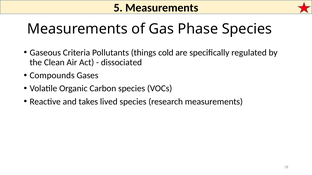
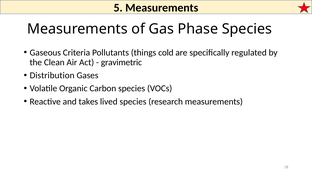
dissociated: dissociated -> gravimetric (121, 63)
Compounds: Compounds -> Distribution (52, 76)
